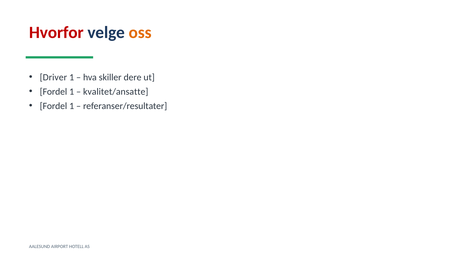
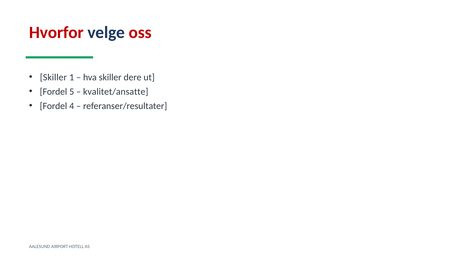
oss colour: orange -> red (140, 33)
Driver: Driver -> Skiller (53, 77)
1: 1 -> 5 (72, 92)
1: 1 -> 4 (72, 106)
